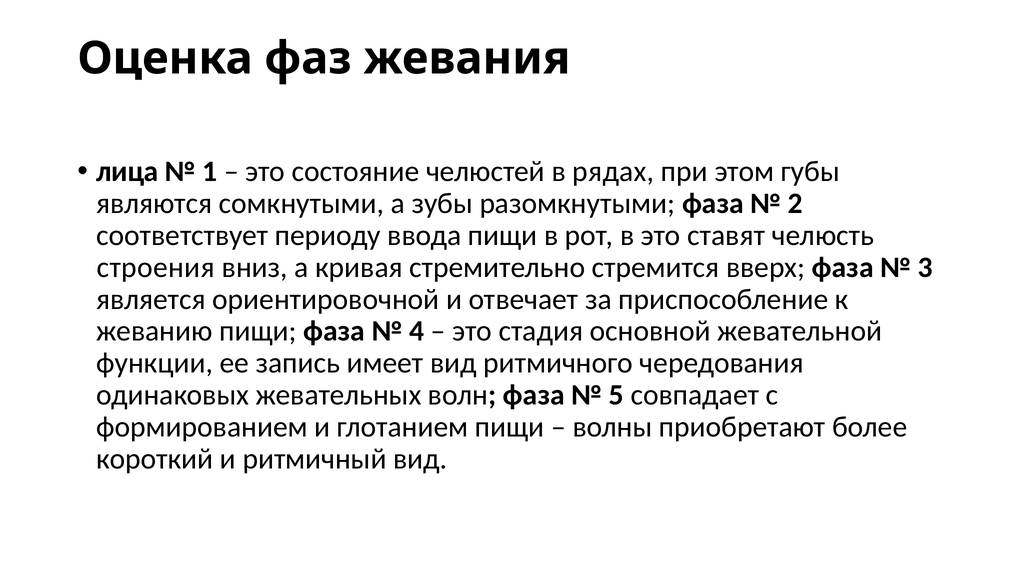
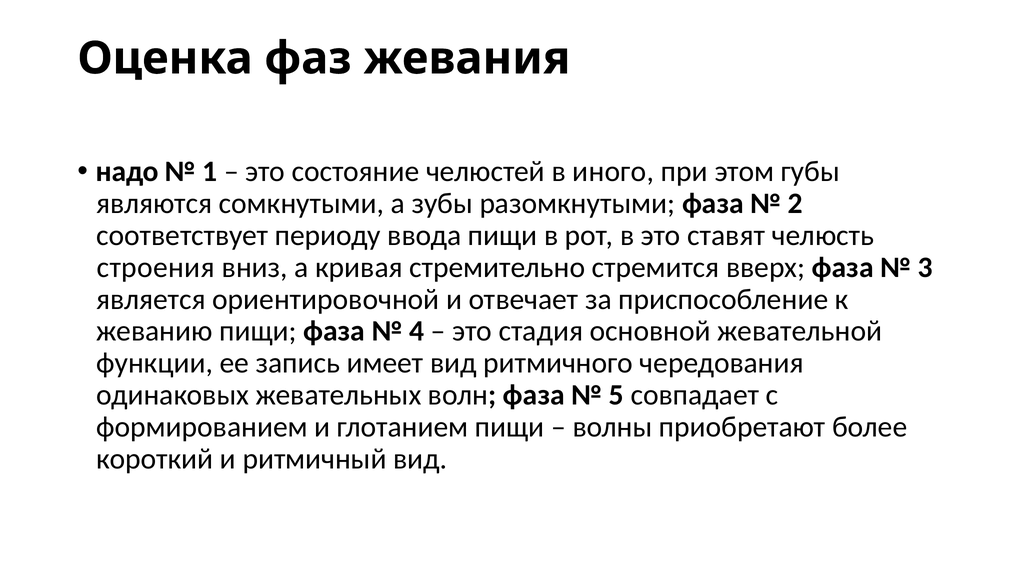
лица: лица -> надо (127, 172)
рядах: рядах -> иного (613, 172)
